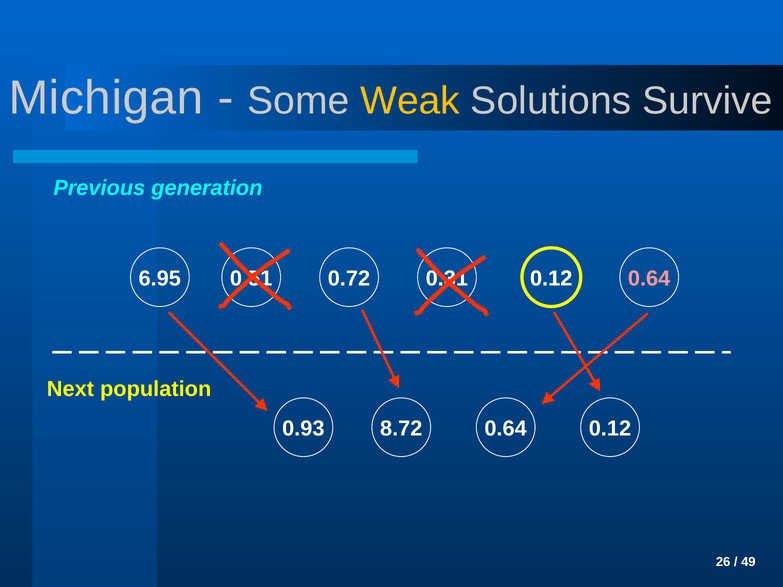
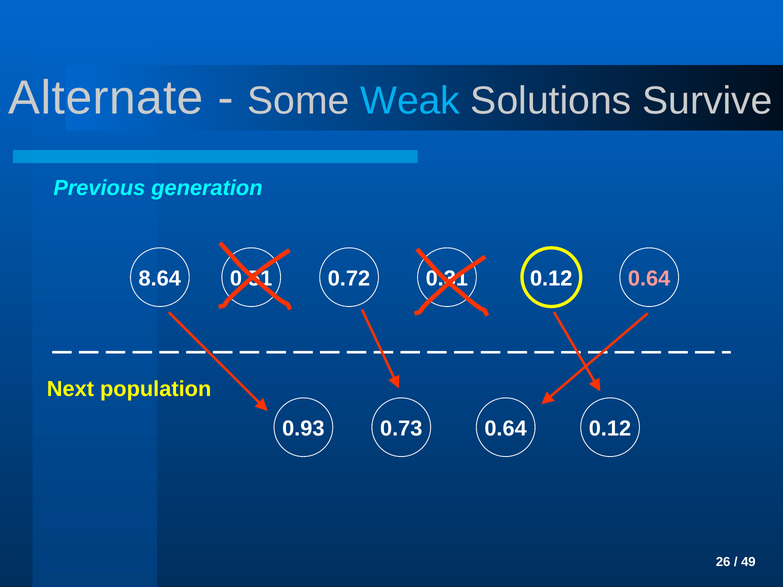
Michigan: Michigan -> Alternate (106, 98)
Weak colour: yellow -> light blue (410, 101)
6.95: 6.95 -> 8.64 (160, 279)
8.72: 8.72 -> 0.73 (401, 429)
